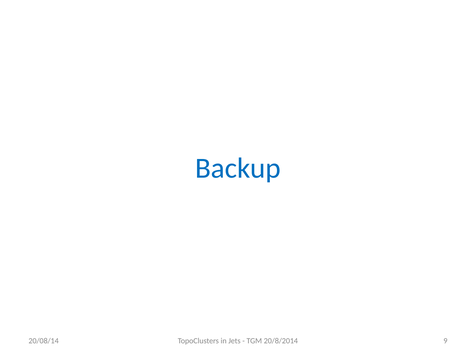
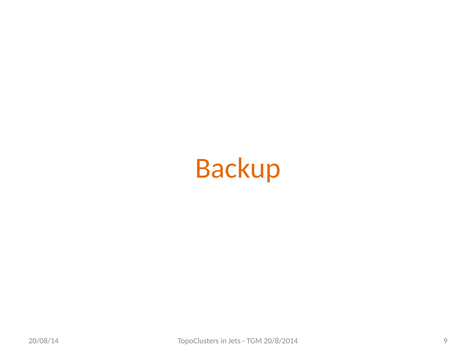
Backup colour: blue -> orange (238, 168)
